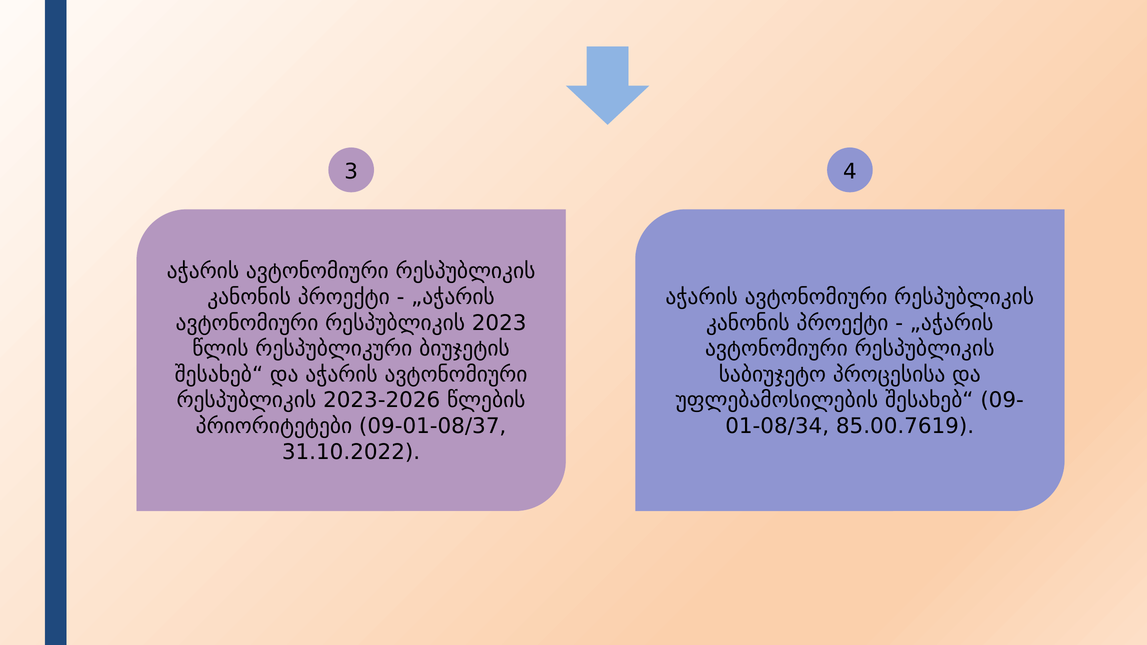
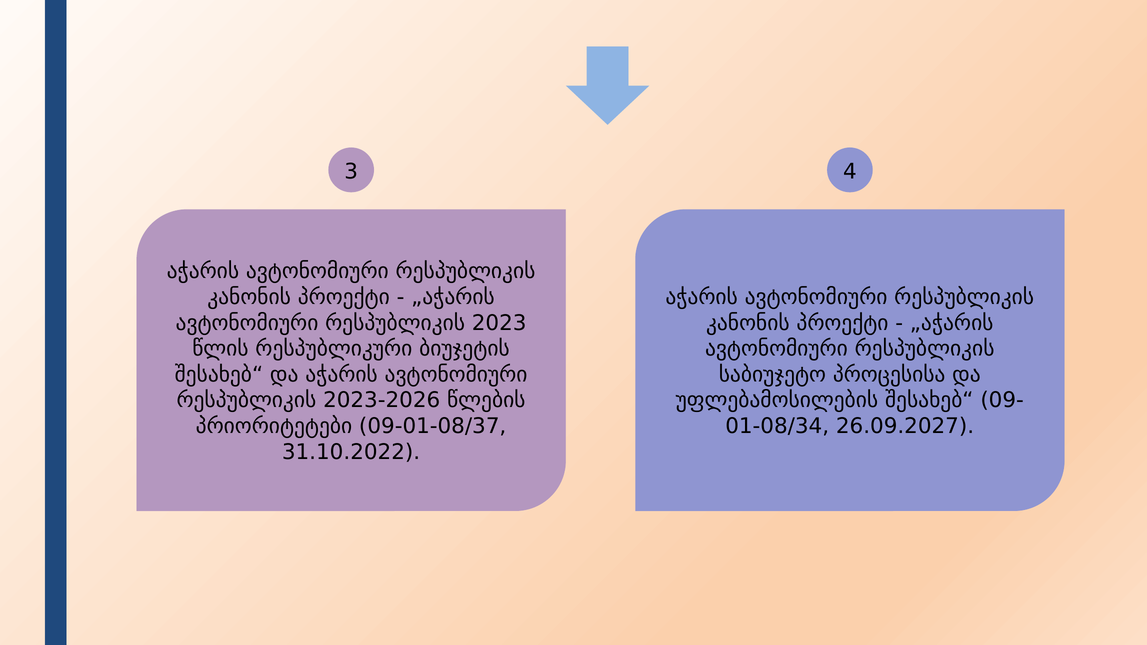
85.00.7619: 85.00.7619 -> 26.09.2027 (905, 426)
